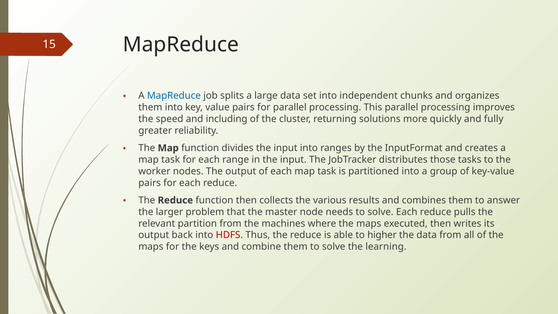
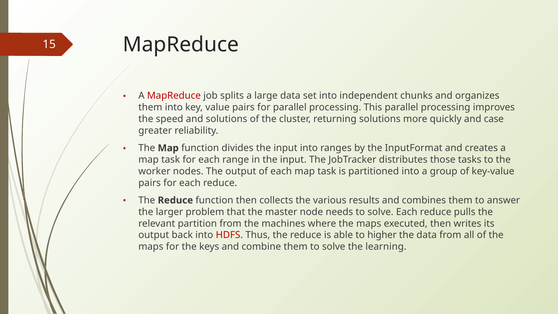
MapReduce colour: blue -> red (174, 96)
and including: including -> solutions (227, 119)
fully: fully -> case (494, 119)
